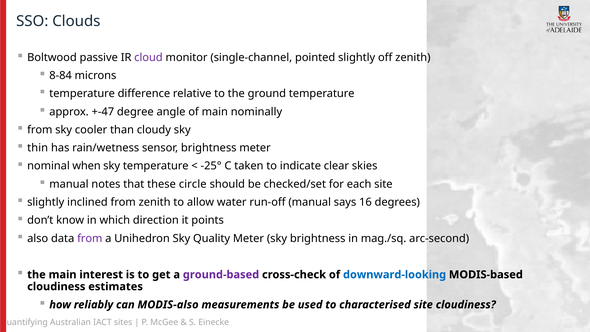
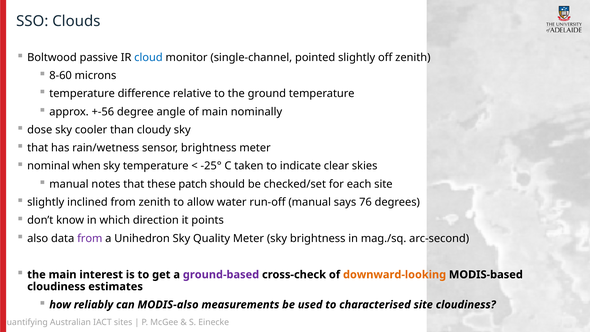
cloud colour: purple -> blue (148, 57)
8-84: 8-84 -> 8-60 (61, 75)
+-47: +-47 -> +-56 (103, 112)
from: from -> dose (40, 130)
thin: thin -> that (38, 148)
circle: circle -> patch (193, 184)
16: 16 -> 76 (365, 202)
downward-looking colour: blue -> orange (395, 275)
